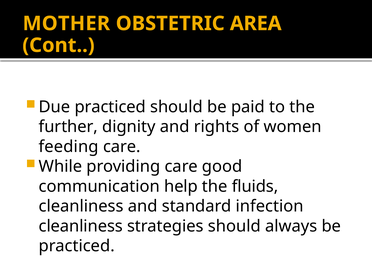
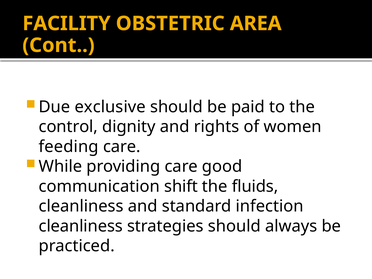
MOTHER: MOTHER -> FACILITY (66, 24)
Due practiced: practiced -> exclusive (110, 107)
further: further -> control (68, 127)
help: help -> shift (181, 186)
